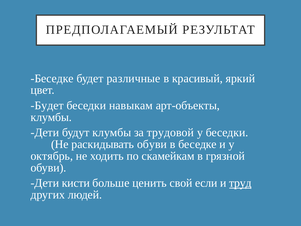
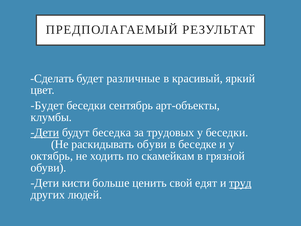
Беседке: Беседке -> Сделать (52, 78)
навыкам: навыкам -> сентябрь (131, 105)
Дети underline: none -> present (45, 132)
будут клумбы: клумбы -> беседка (112, 132)
трудовой: трудовой -> трудовых (170, 132)
если: если -> едят (206, 183)
